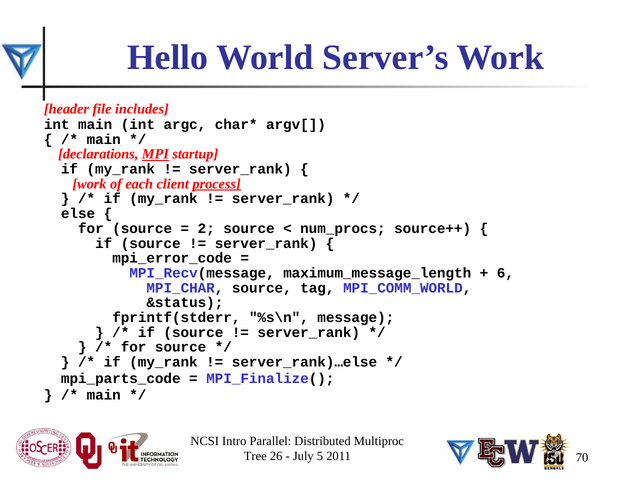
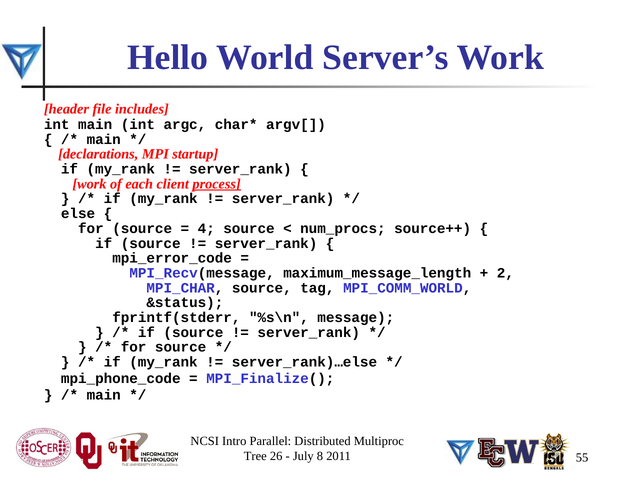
MPI underline: present -> none (155, 154)
2: 2 -> 4 (206, 229)
6: 6 -> 2 (505, 273)
mpi_parts_code: mpi_parts_code -> mpi_phone_code (121, 379)
5: 5 -> 8 (320, 456)
70: 70 -> 55 (582, 458)
